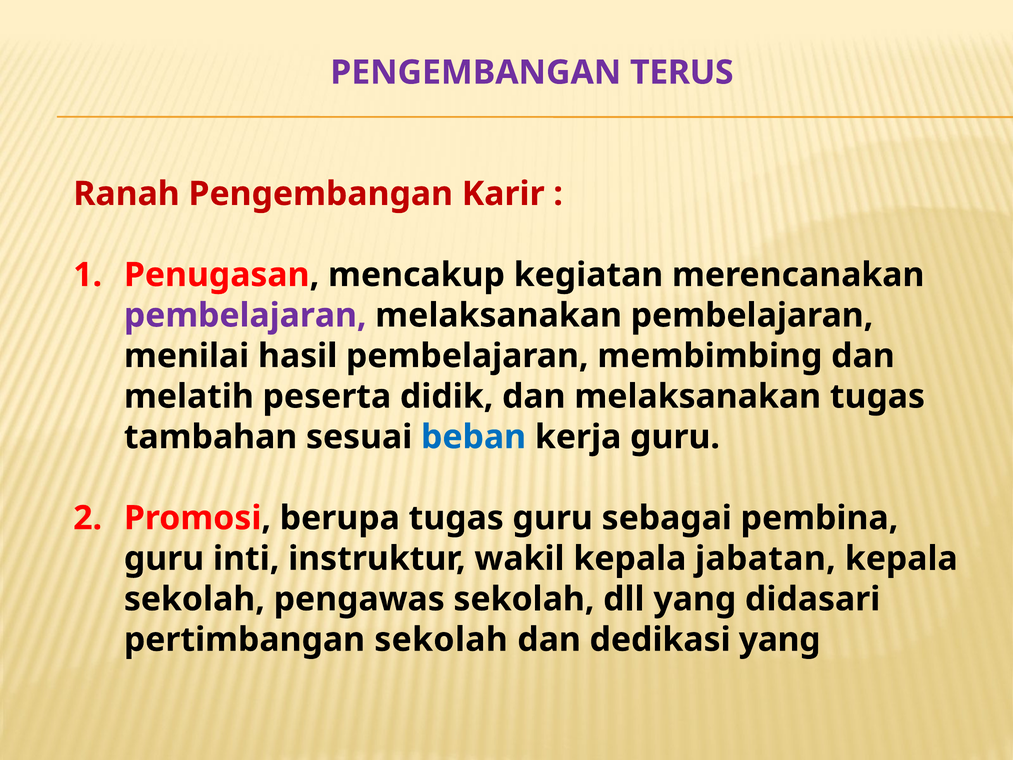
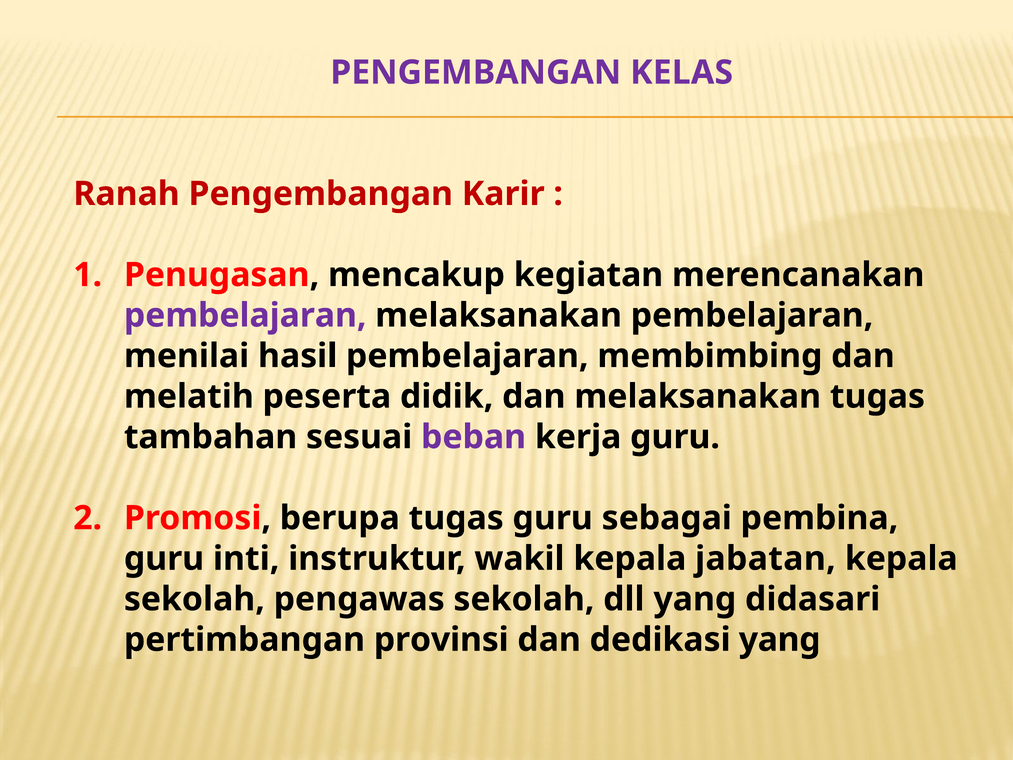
TERUS: TERUS -> KELAS (682, 72)
beban colour: blue -> purple (474, 437)
pertimbangan sekolah: sekolah -> provinsi (441, 639)
